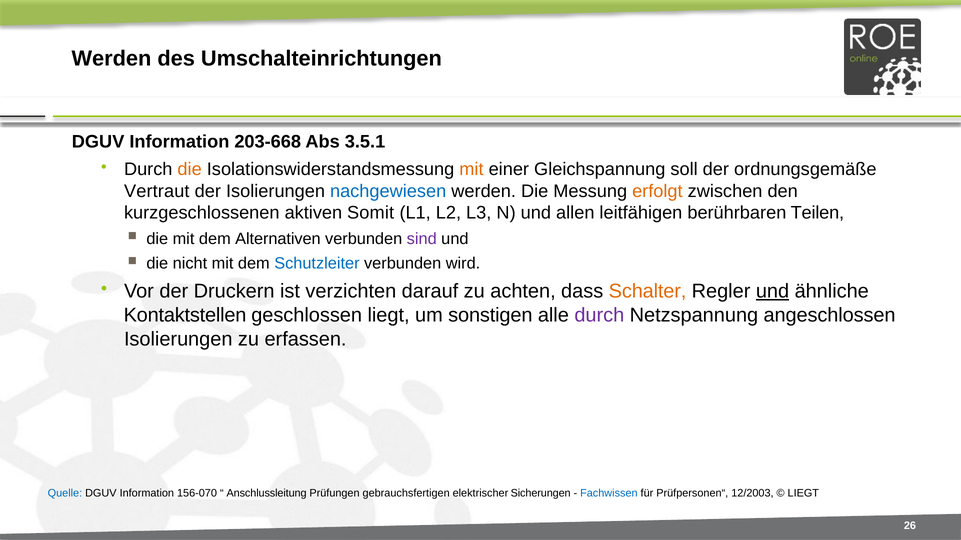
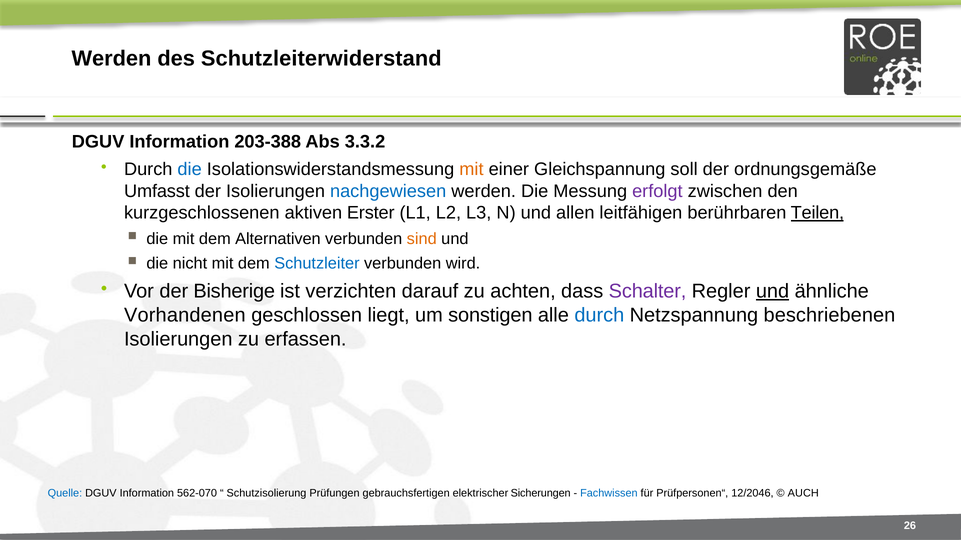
Umschalteinrichtungen: Umschalteinrichtungen -> Schutzleiterwiderstand (321, 59)
203-668: 203-668 -> 203-388 (268, 142)
3.5.1: 3.5.1 -> 3.3.2 (365, 142)
die colour: orange -> blue (190, 170)
Vertraut: Vertraut -> Umfasst (157, 191)
erfolgt colour: orange -> purple (657, 191)
Somit: Somit -> Erster (371, 213)
Teilen underline: none -> present (817, 213)
sind colour: purple -> orange (422, 239)
Druckern: Druckern -> Bisherige (234, 291)
Schalter colour: orange -> purple (648, 291)
Kontaktstellen: Kontaktstellen -> Vorhandenen (185, 315)
durch colour: purple -> blue (599, 315)
angeschlossen: angeschlossen -> beschriebenen (829, 315)
156-070: 156-070 -> 562-070 (197, 494)
Anschlussleitung: Anschlussleitung -> Schutzisolierung (267, 494)
12/2003: 12/2003 -> 12/2046 (752, 494)
LIEGT: LIEGT -> AUCH (803, 494)
